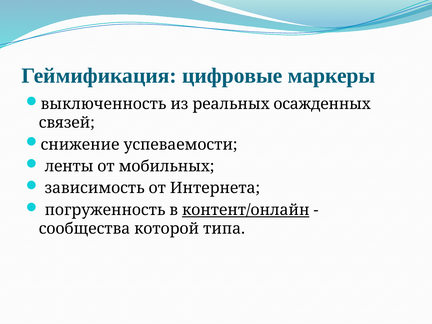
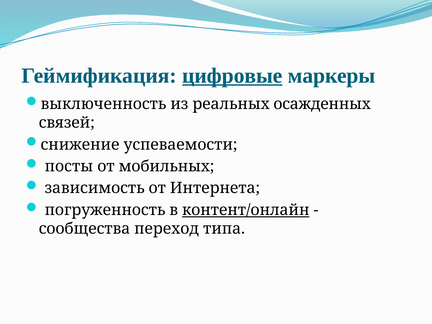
цифровые underline: none -> present (232, 76)
ленты: ленты -> посты (69, 166)
которой: которой -> переход (167, 229)
